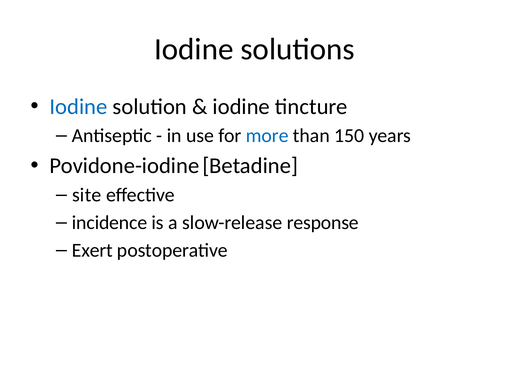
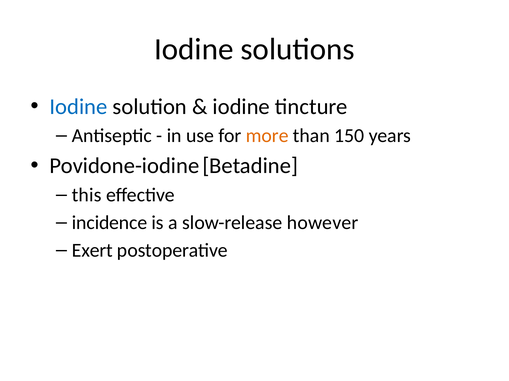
more colour: blue -> orange (267, 136)
site: site -> this (87, 195)
response: response -> however (323, 223)
